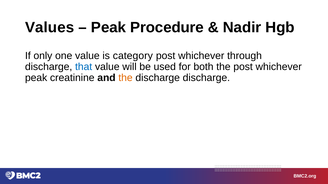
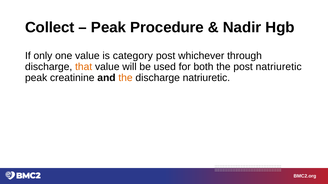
Values: Values -> Collect (50, 28)
that colour: blue -> orange (84, 67)
the post whichever: whichever -> natriuretic (279, 67)
discharge discharge: discharge -> natriuretic (206, 78)
